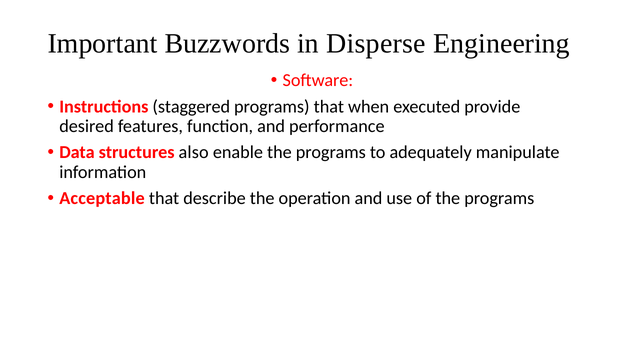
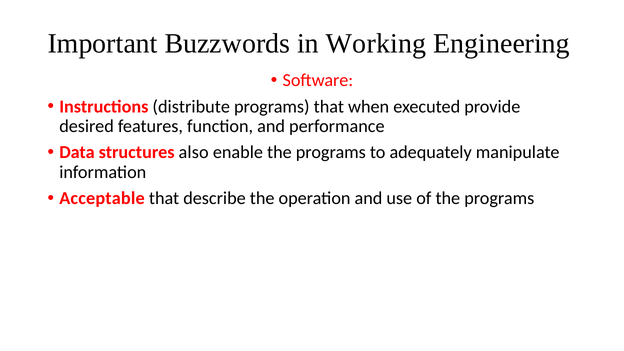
Disperse: Disperse -> Working (376, 43)
staggered: staggered -> distribute (191, 107)
